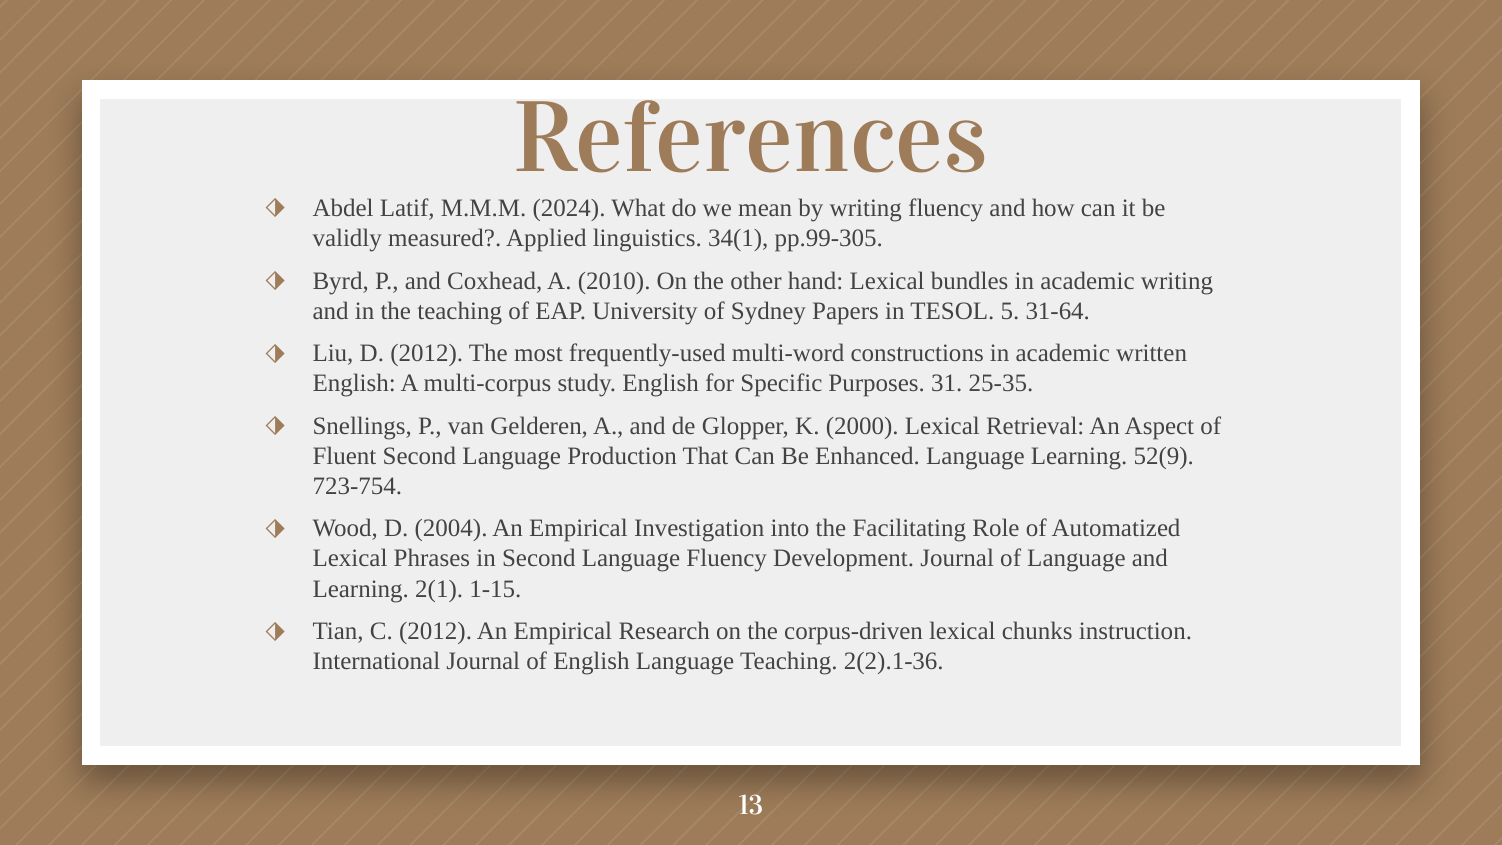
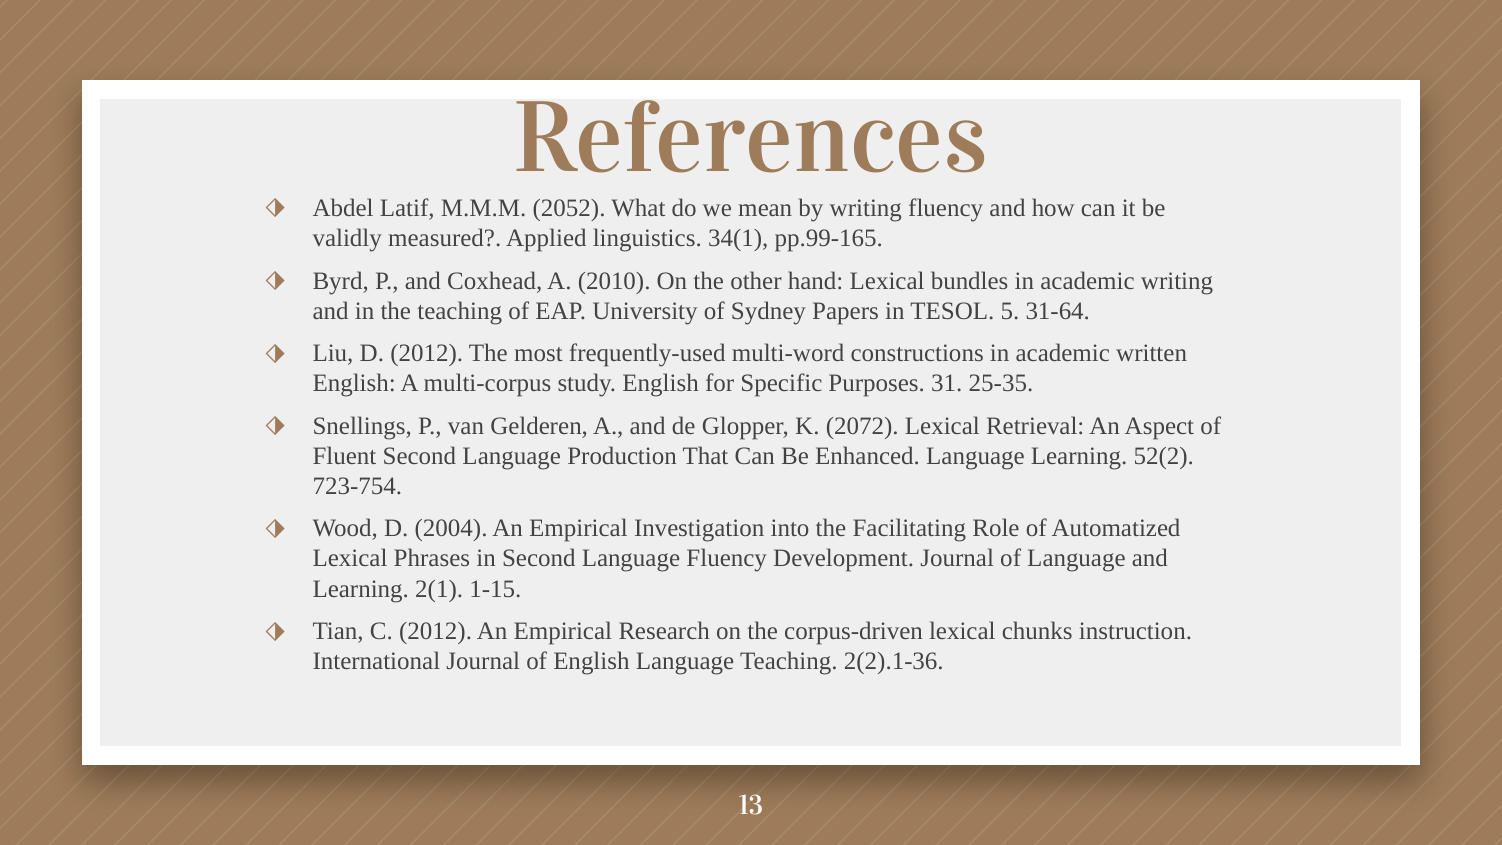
2024: 2024 -> 2052 (569, 208)
pp.99-305: pp.99-305 -> pp.99-165 (829, 238)
2000: 2000 -> 2072 (862, 426)
52(9: 52(9 -> 52(2 (1164, 456)
